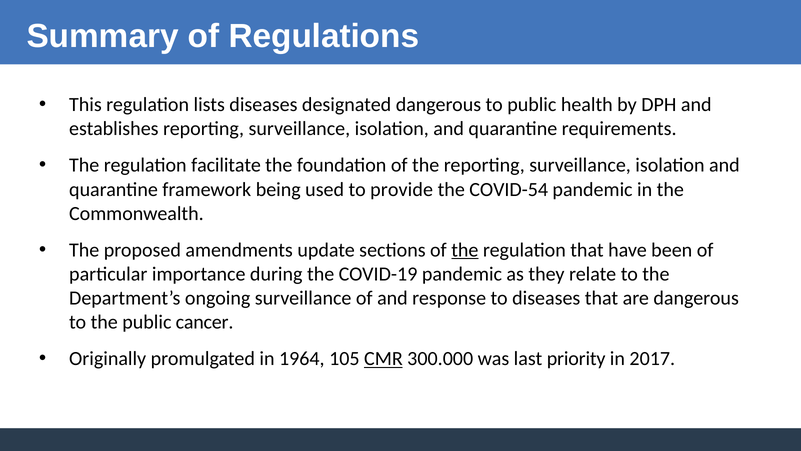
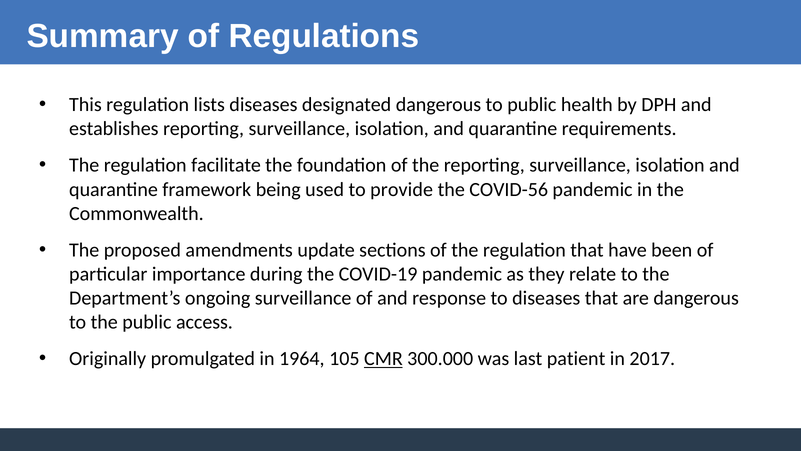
COVID-54: COVID-54 -> COVID-56 (509, 189)
the underline: present -> none (465, 250)
cancer: cancer -> access (204, 322)
priority: priority -> patient (576, 358)
